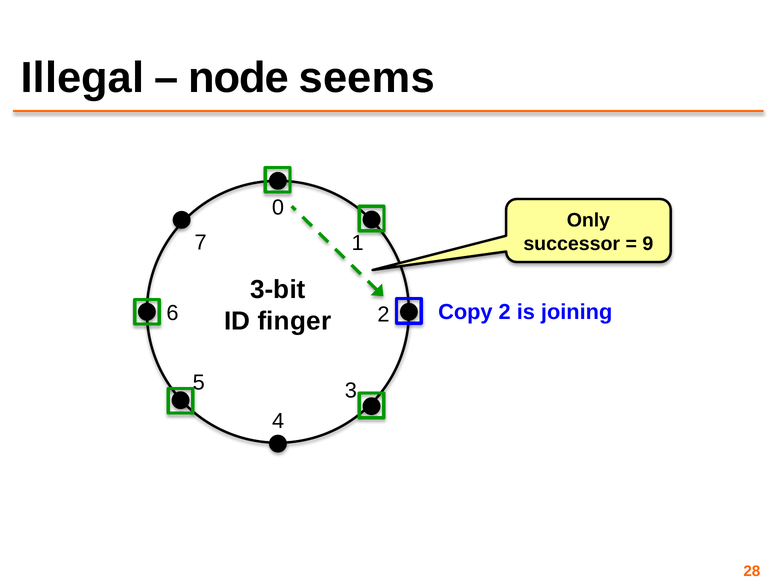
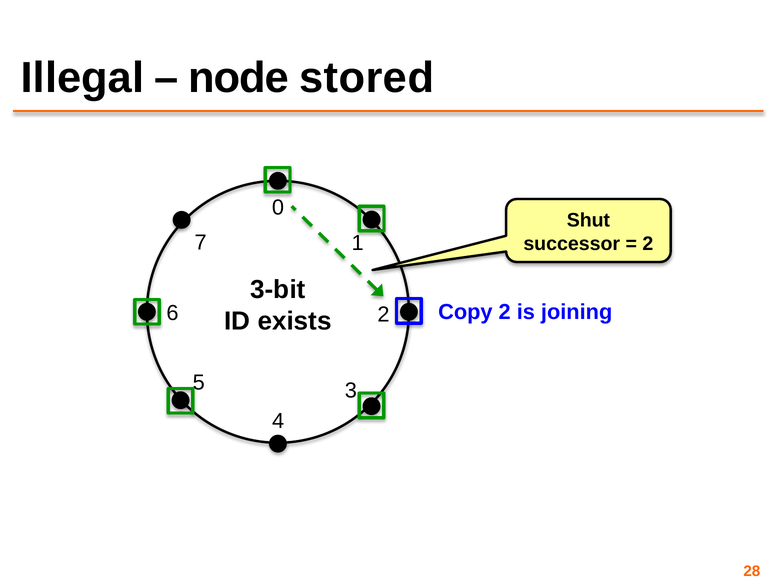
seems: seems -> stored (367, 78)
Only: Only -> Shut (588, 220)
9: 9 -> 2 (648, 244)
finger: finger -> exists (295, 321)
